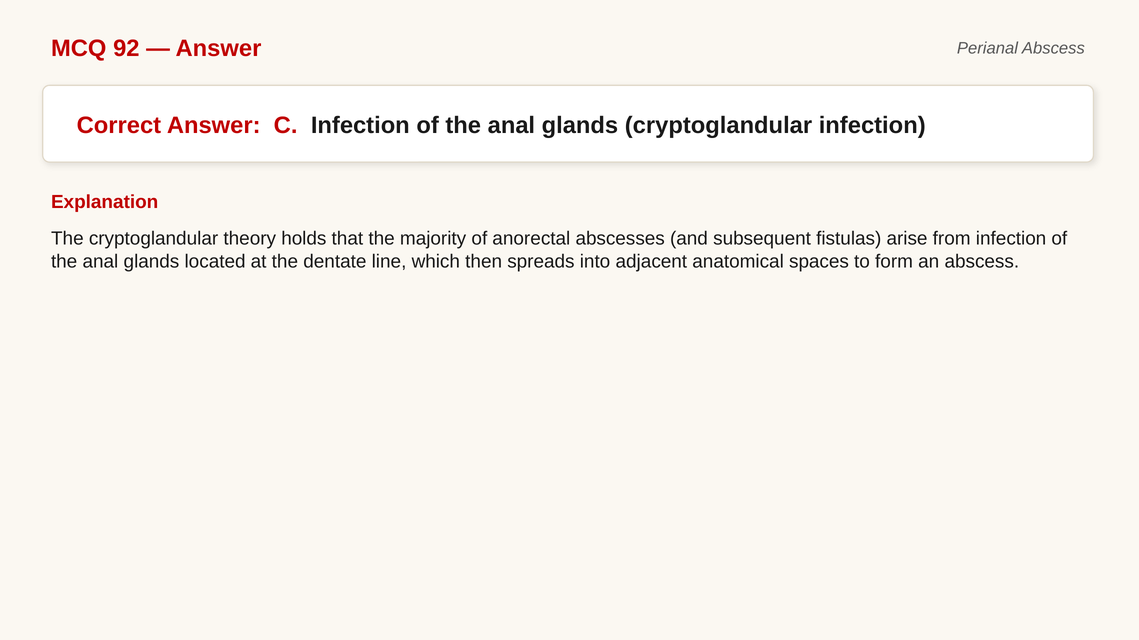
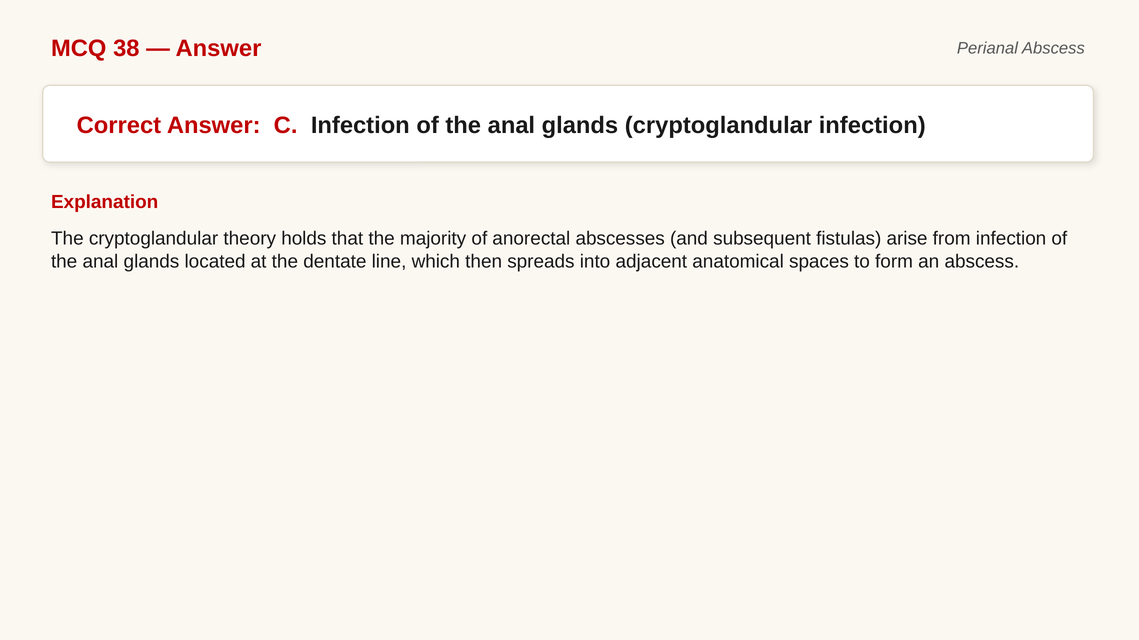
92: 92 -> 38 (126, 49)
